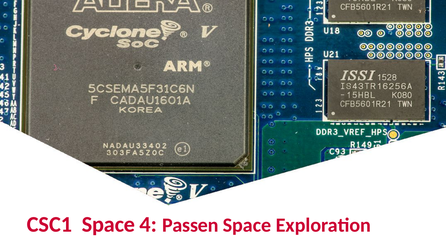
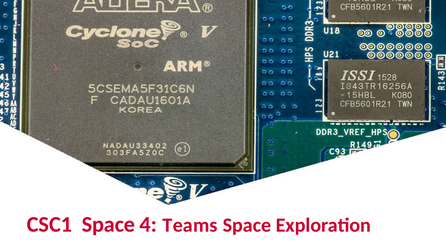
Passen: Passen -> Teams (190, 225)
